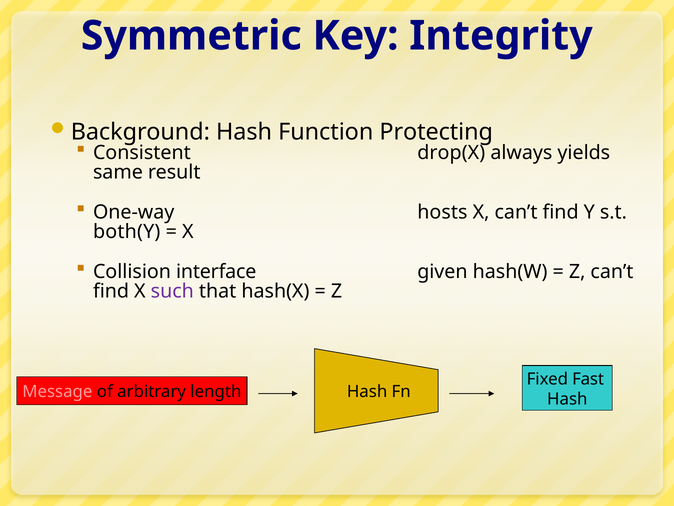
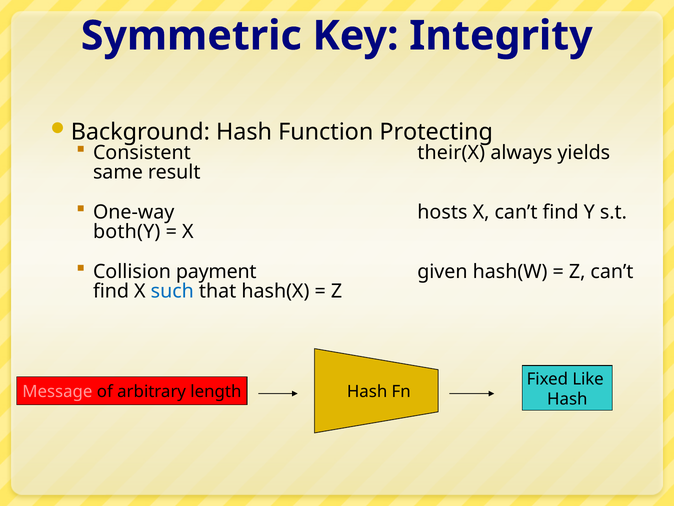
drop(X: drop(X -> their(X (451, 153)
interface: interface -> payment (216, 272)
such colour: purple -> blue (172, 291)
Fast: Fast -> Like (588, 379)
